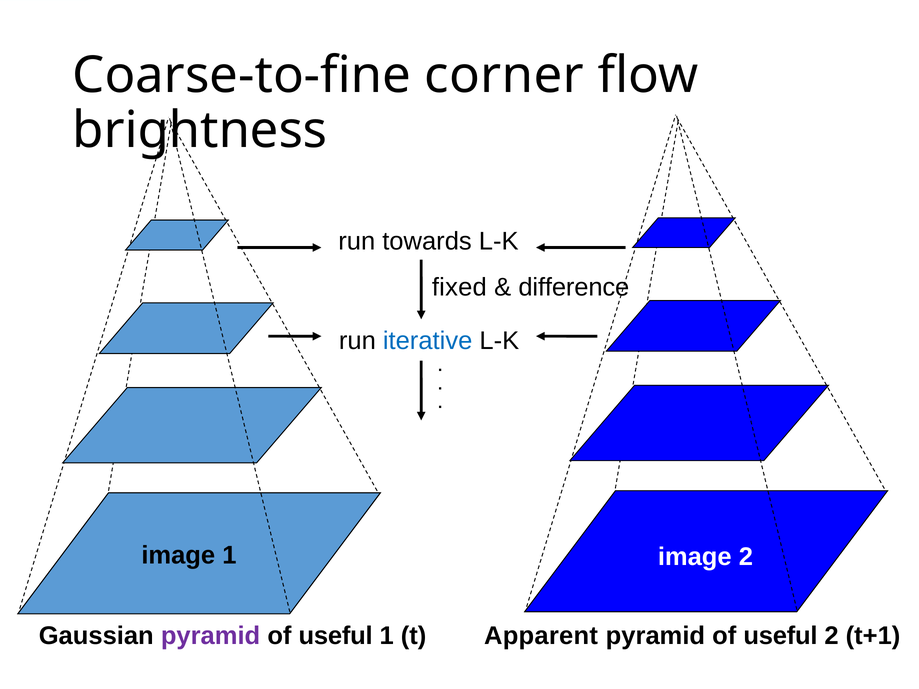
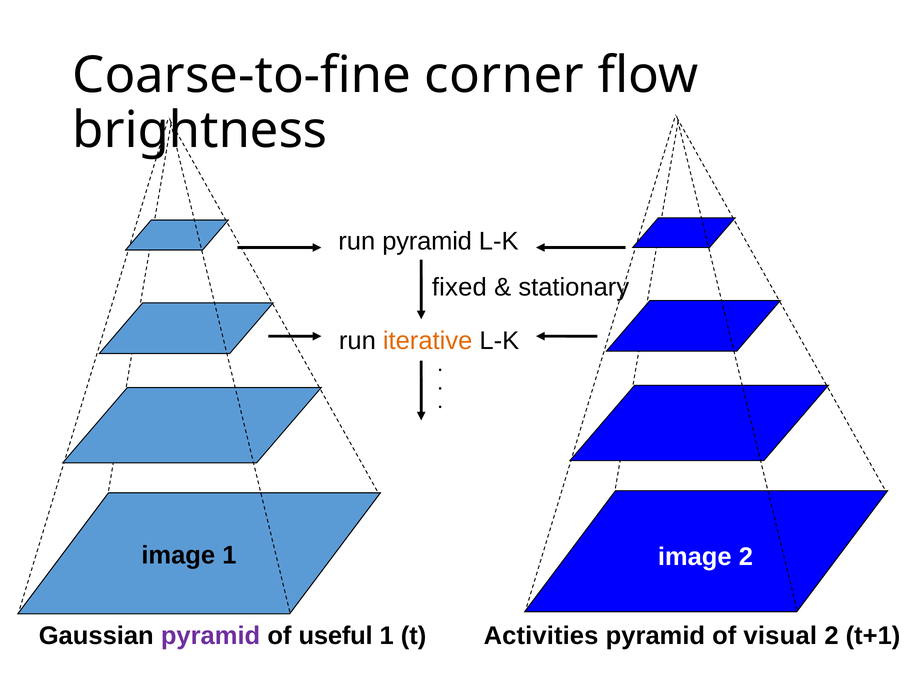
run towards: towards -> pyramid (427, 242)
difference: difference -> stationary (574, 287)
iterative colour: blue -> orange (428, 341)
Apparent: Apparent -> Activities (541, 636)
useful: useful -> visual (780, 636)
